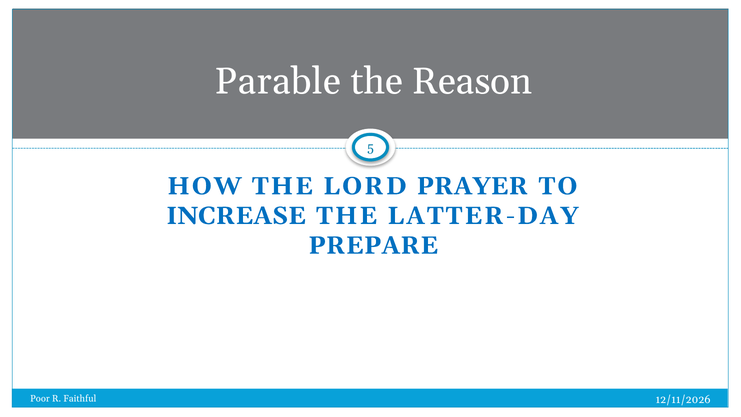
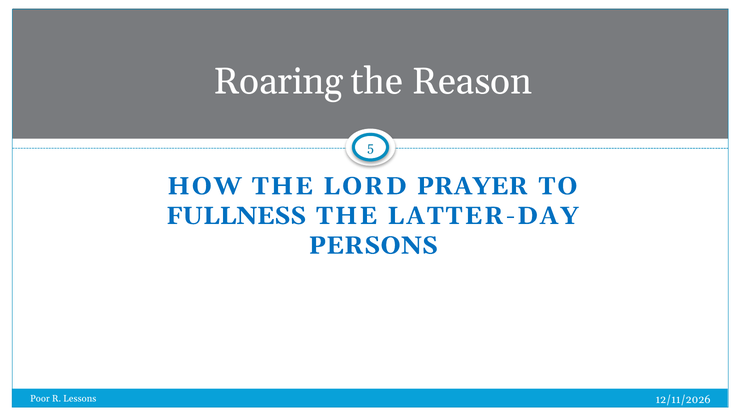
Parable: Parable -> Roaring (278, 81)
INCREASE: INCREASE -> FULLNESS (236, 216)
PREPARE: PREPARE -> PERSONS (373, 245)
Faithful: Faithful -> Lessons (80, 399)
